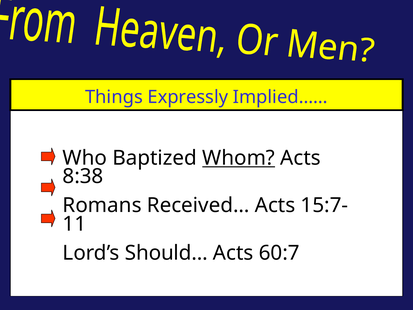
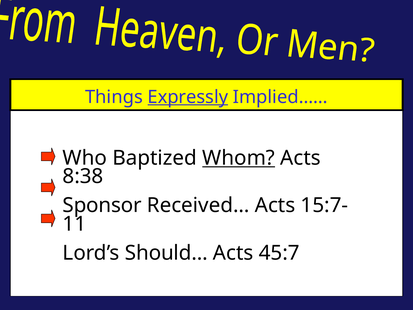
Expressly underline: none -> present (188, 97)
Romans: Romans -> Sponsor (102, 205)
60:7: 60:7 -> 45:7 (279, 253)
